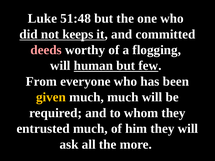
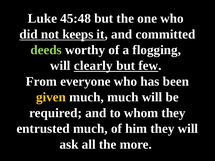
51:48: 51:48 -> 45:48 (76, 18)
deeds colour: pink -> light green (46, 50)
human: human -> clearly (93, 66)
